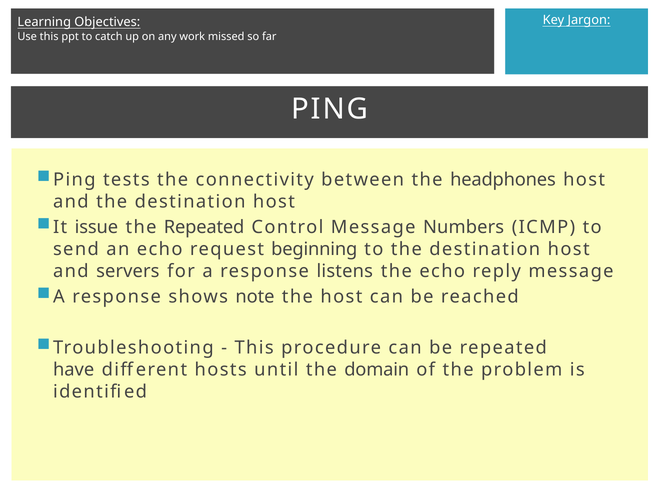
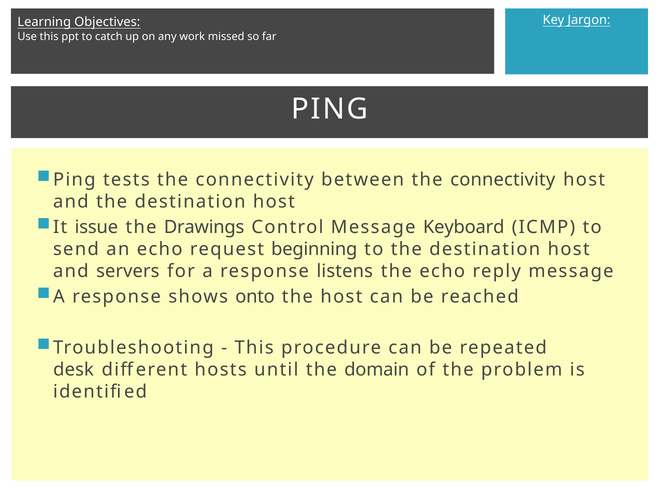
between the headphones: headphones -> connectivity (503, 180)
the Repeated: Repeated -> Drawings (204, 227)
Numbers: Numbers -> Keyboard (464, 227)
note: note -> onto (255, 297)
have: have -> desk (74, 370)
